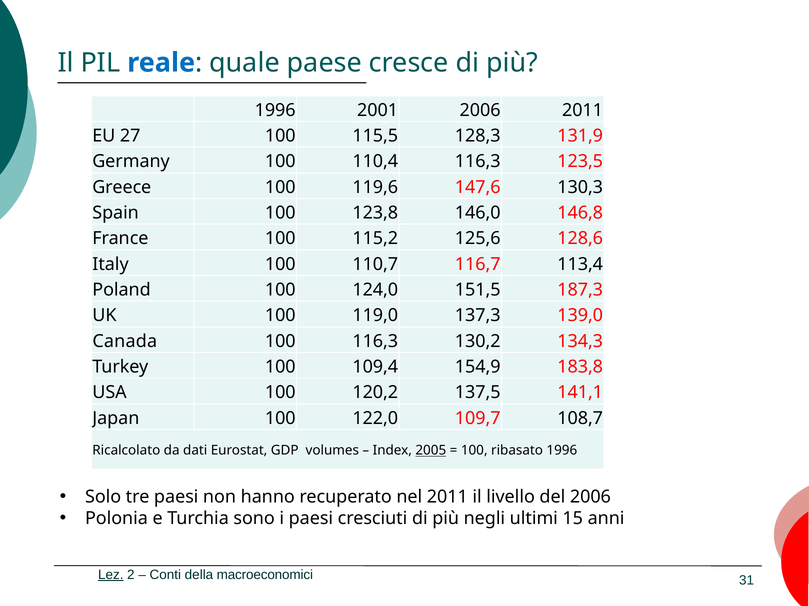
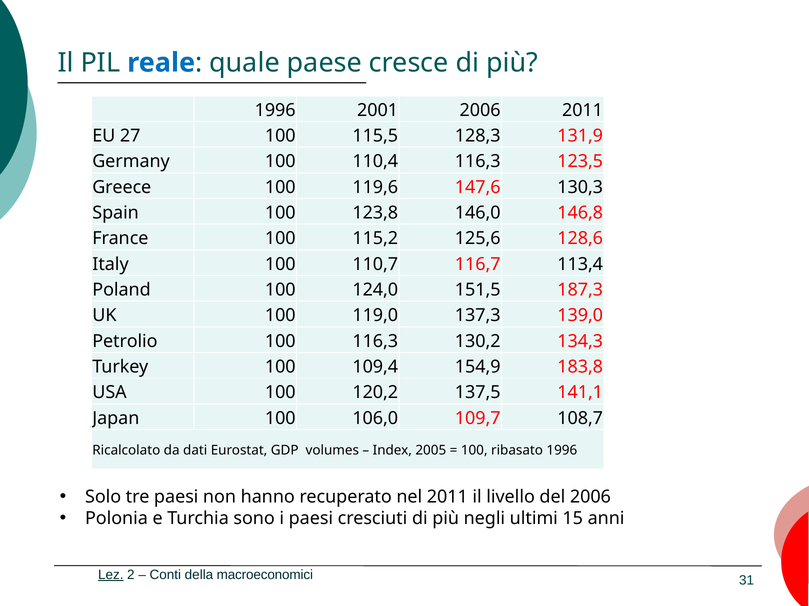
Canada: Canada -> Petrolio (125, 342)
122,0: 122,0 -> 106,0 (375, 419)
2005 underline: present -> none (431, 451)
